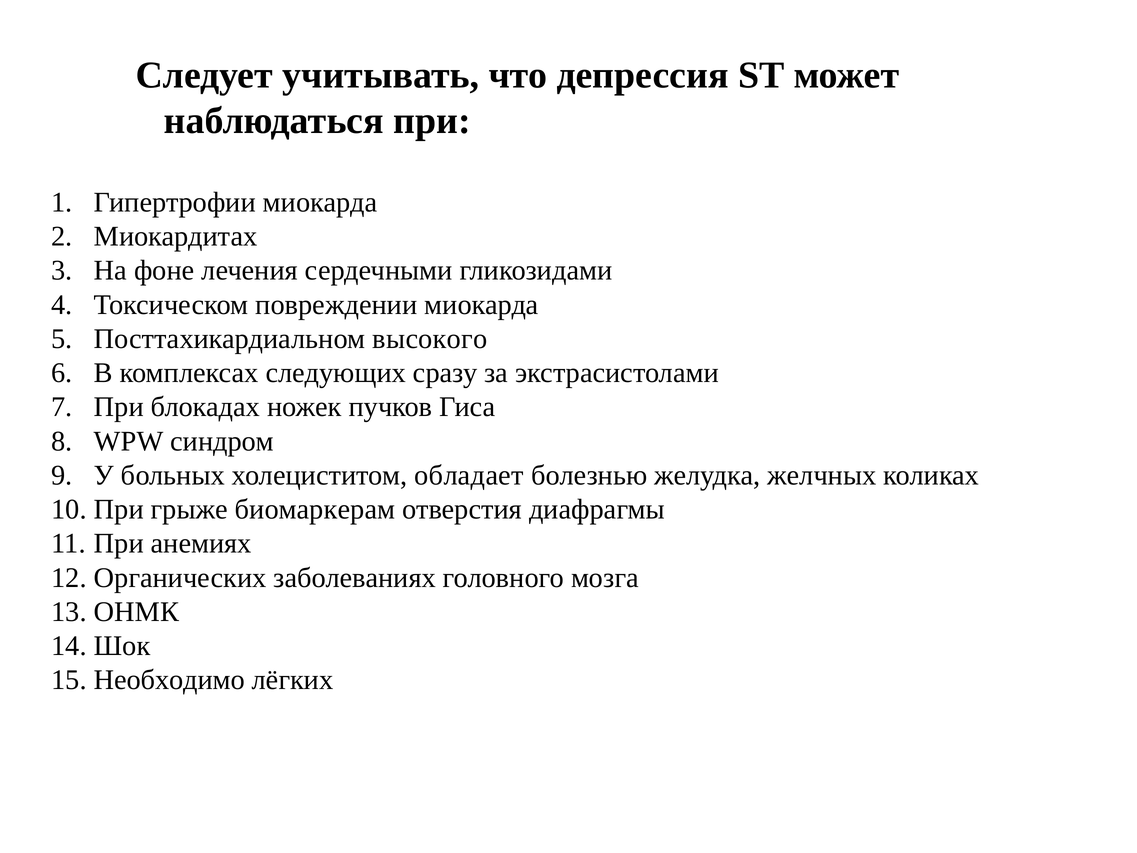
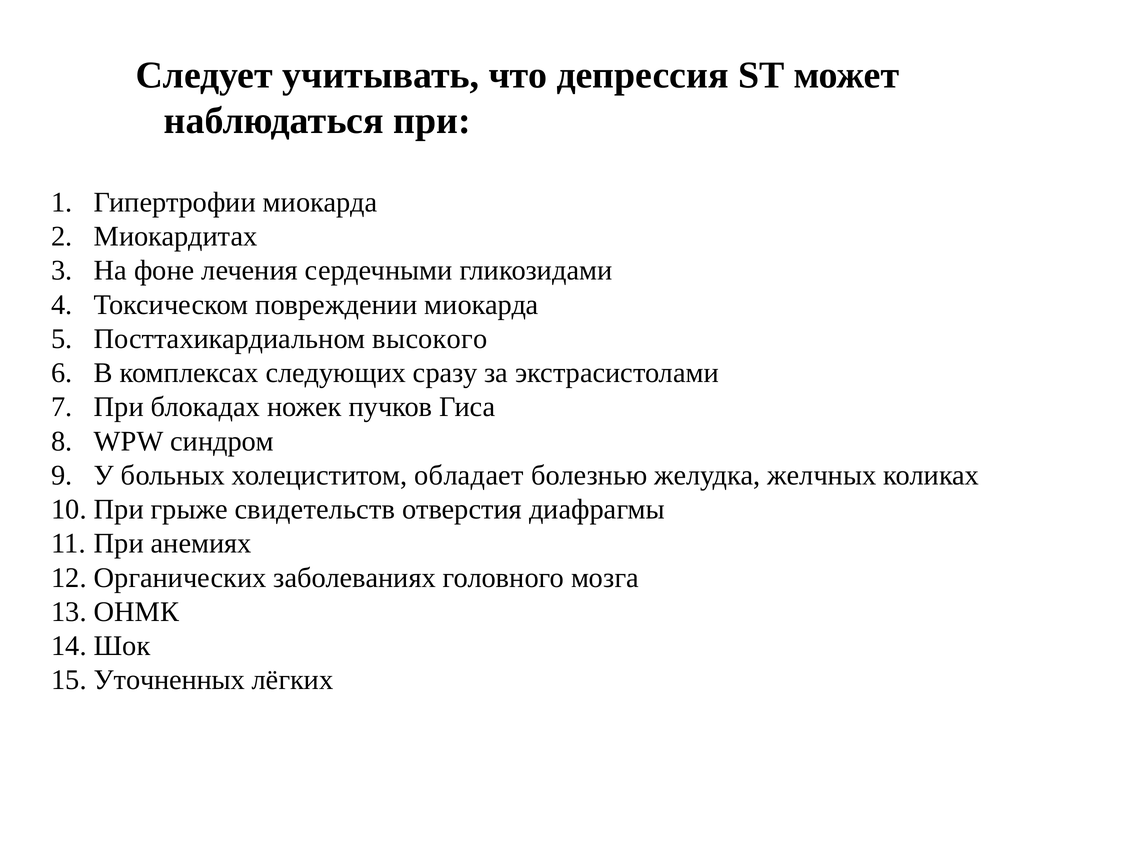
биомаркерам: биомаркерам -> свидетельств (315, 509)
Необходимо: Необходимо -> Уточненных (169, 680)
